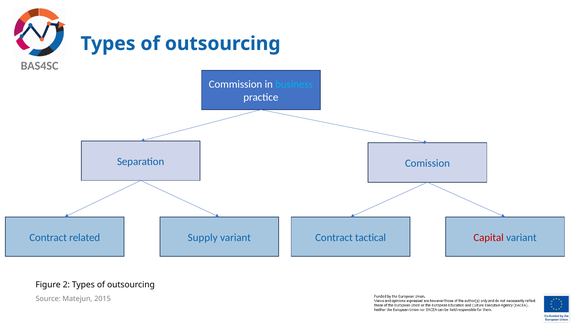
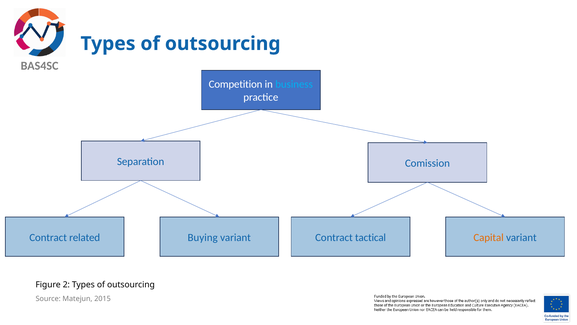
Commission: Commission -> Competition (236, 84)
Supply: Supply -> Buying (203, 237)
Capital colour: red -> orange (489, 237)
